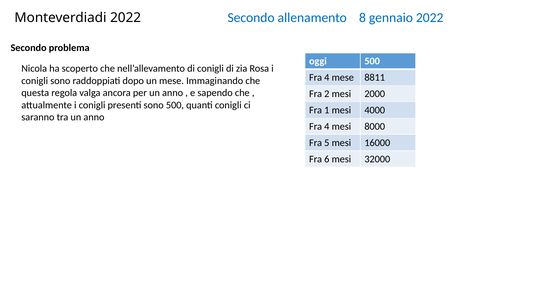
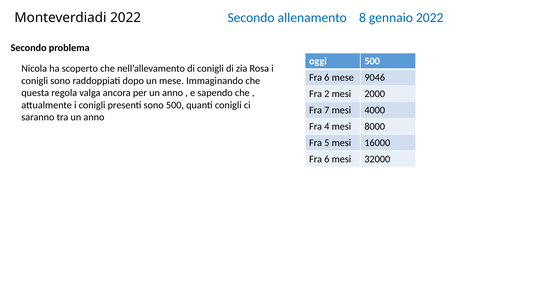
4: 4 -> 6 (327, 78)
8811: 8811 -> 9046 (375, 78)
1: 1 -> 7 (327, 110)
